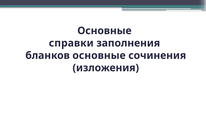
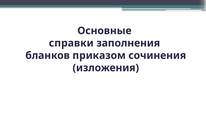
бланков основные: основные -> приказом (99, 55)
